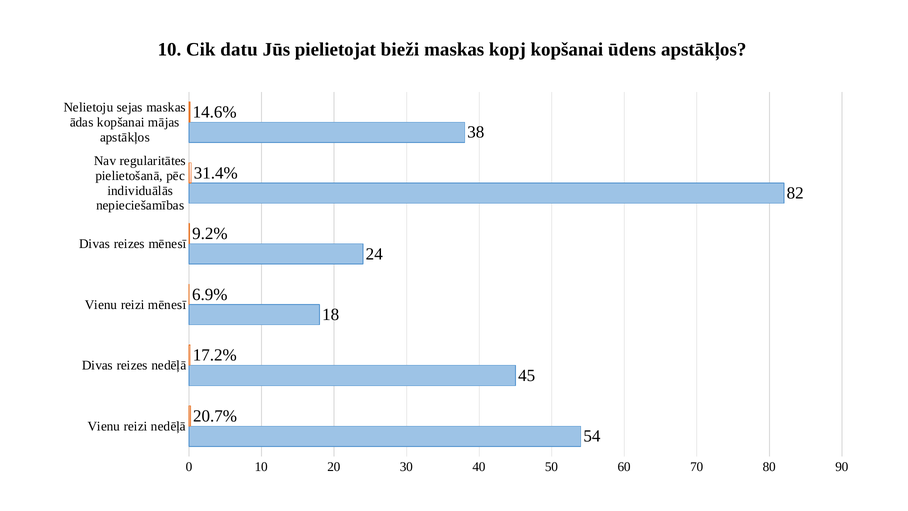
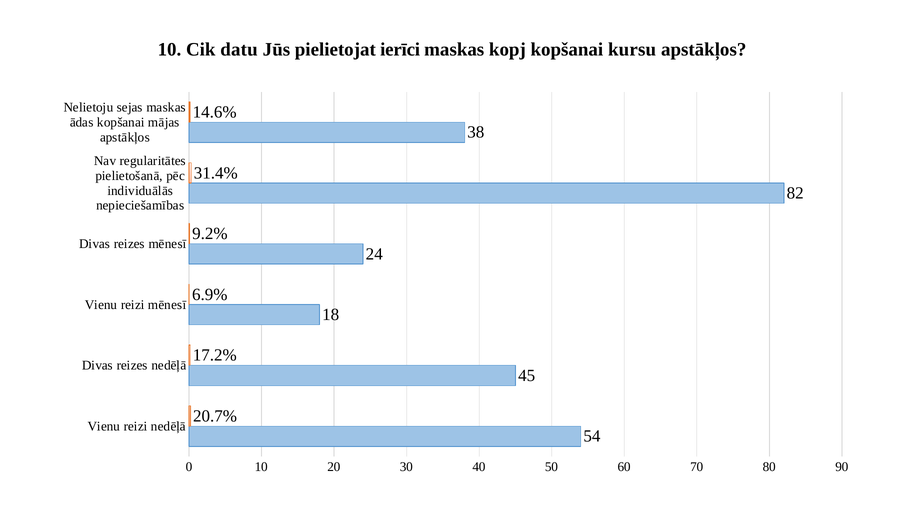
bieži: bieži -> ierīci (400, 49)
ūdens: ūdens -> kursu (632, 49)
